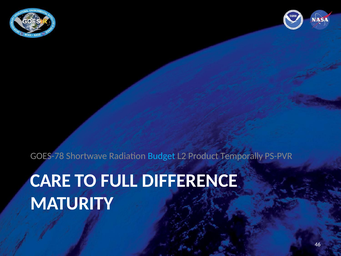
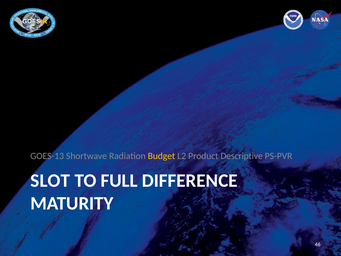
GOES-78: GOES-78 -> GOES-13 (47, 156)
Budget colour: light blue -> yellow (161, 156)
Temporally: Temporally -> Descriptive (242, 156)
CARE: CARE -> SLOT (50, 180)
